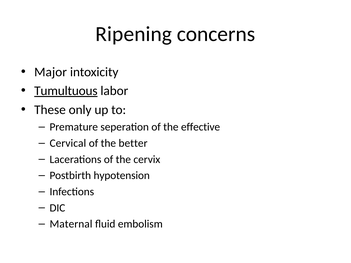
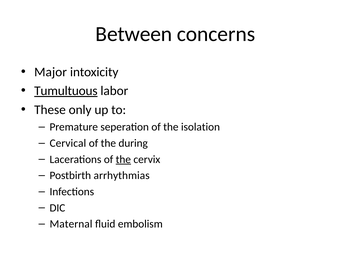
Ripening: Ripening -> Between (134, 34)
effective: effective -> isolation (200, 127)
better: better -> during (133, 143)
the underline: none -> present (123, 159)
hypotension: hypotension -> arrhythmias (122, 176)
